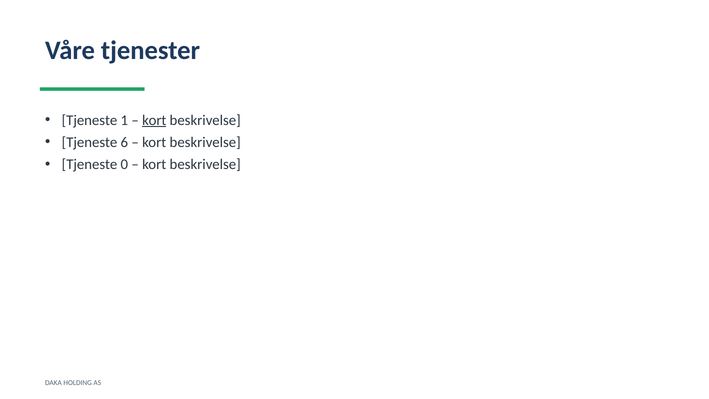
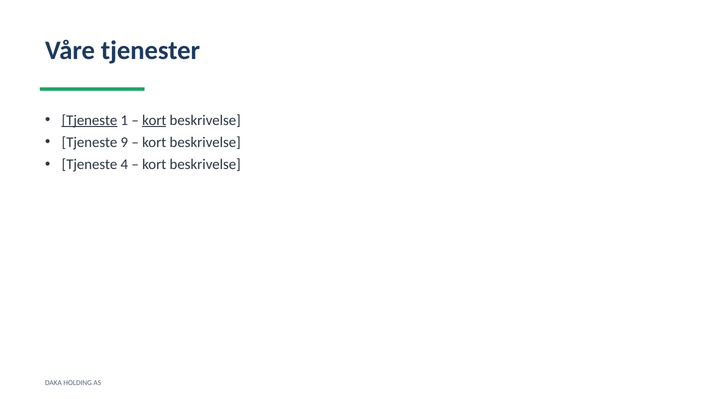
Tjeneste underline: none -> present (90, 120)
6: 6 -> 9 (124, 142)
0: 0 -> 4 (124, 164)
